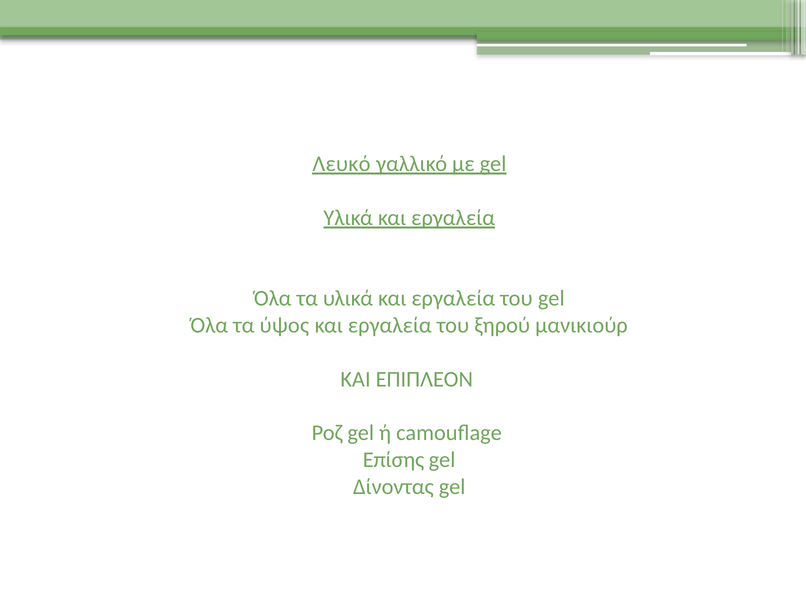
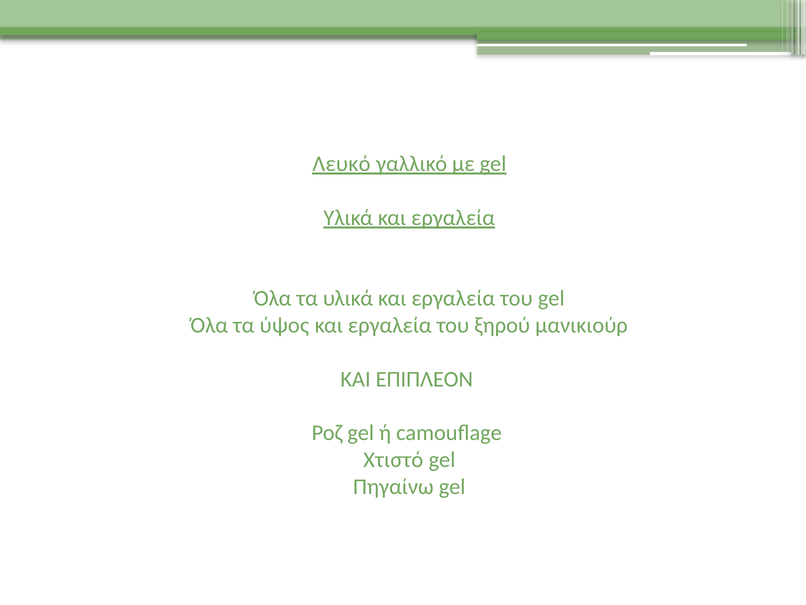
Επίσης: Επίσης -> Χτιστό (393, 459)
Δίνοντας: Δίνοντας -> Πηγαίνω (393, 486)
